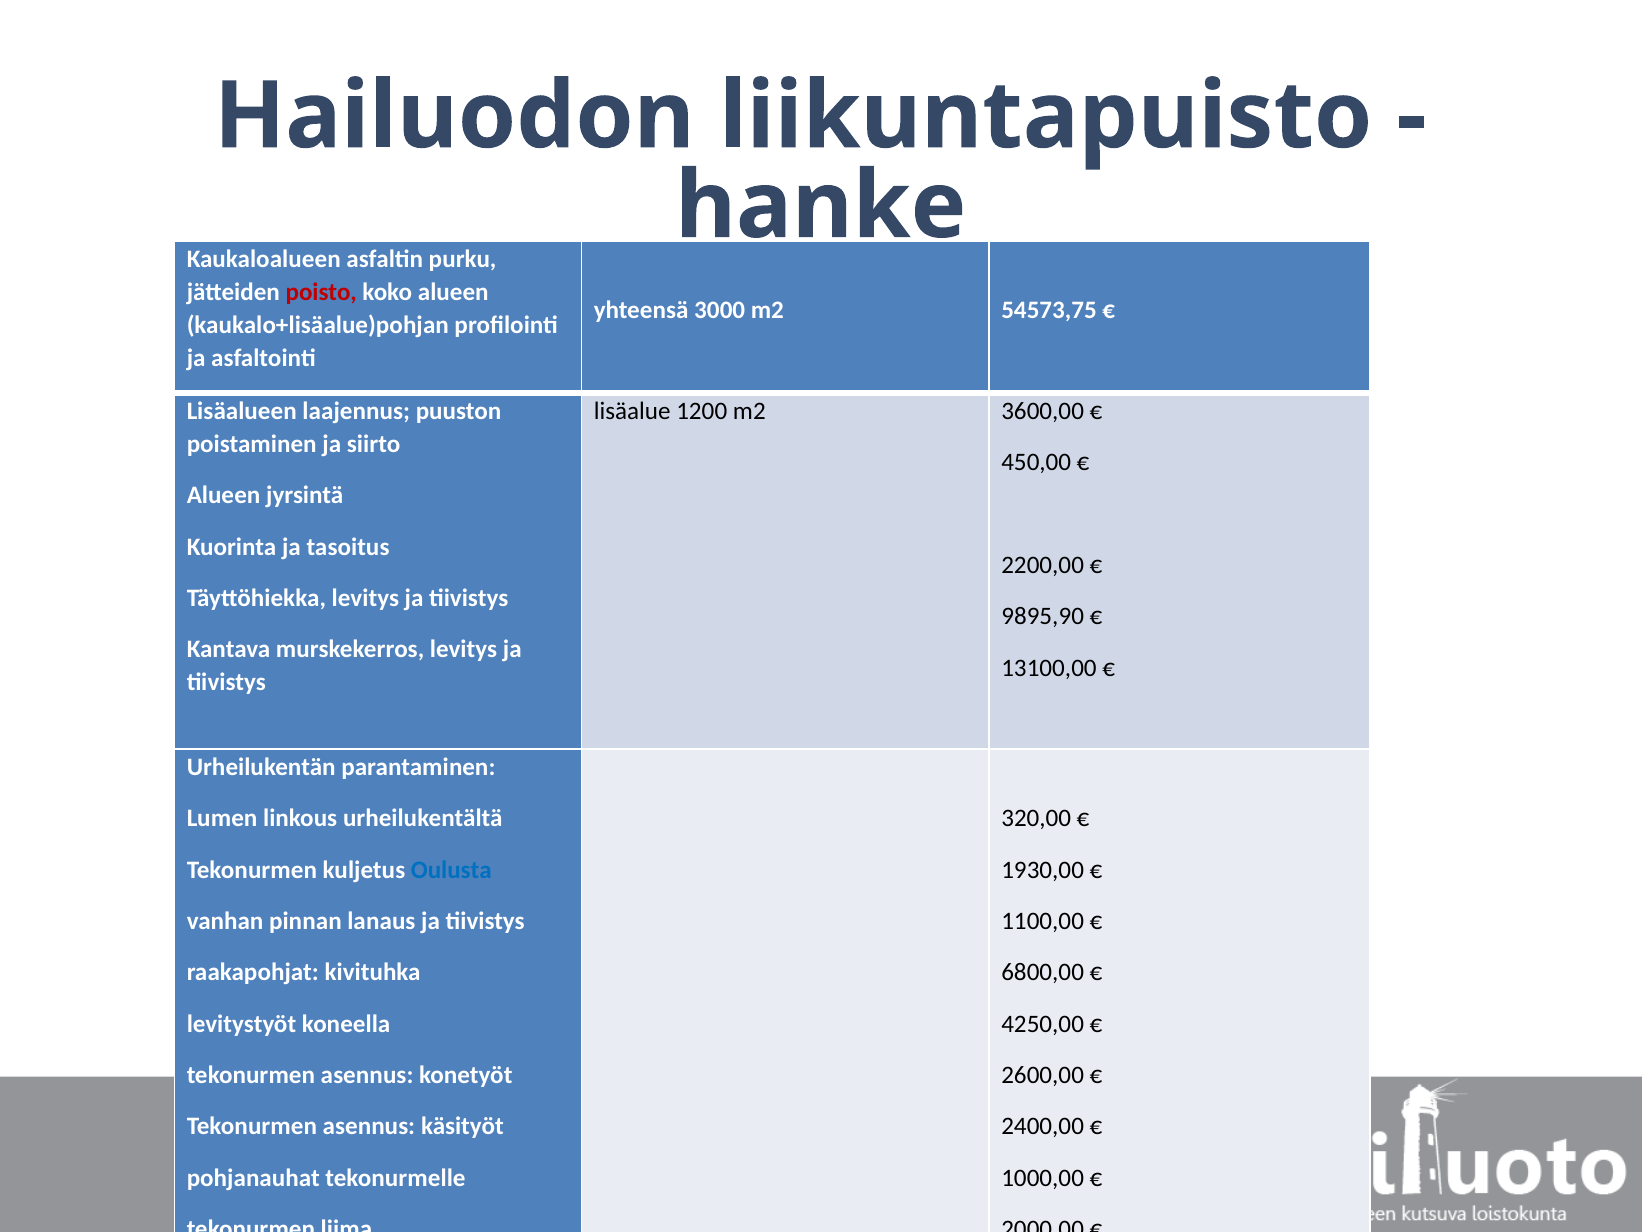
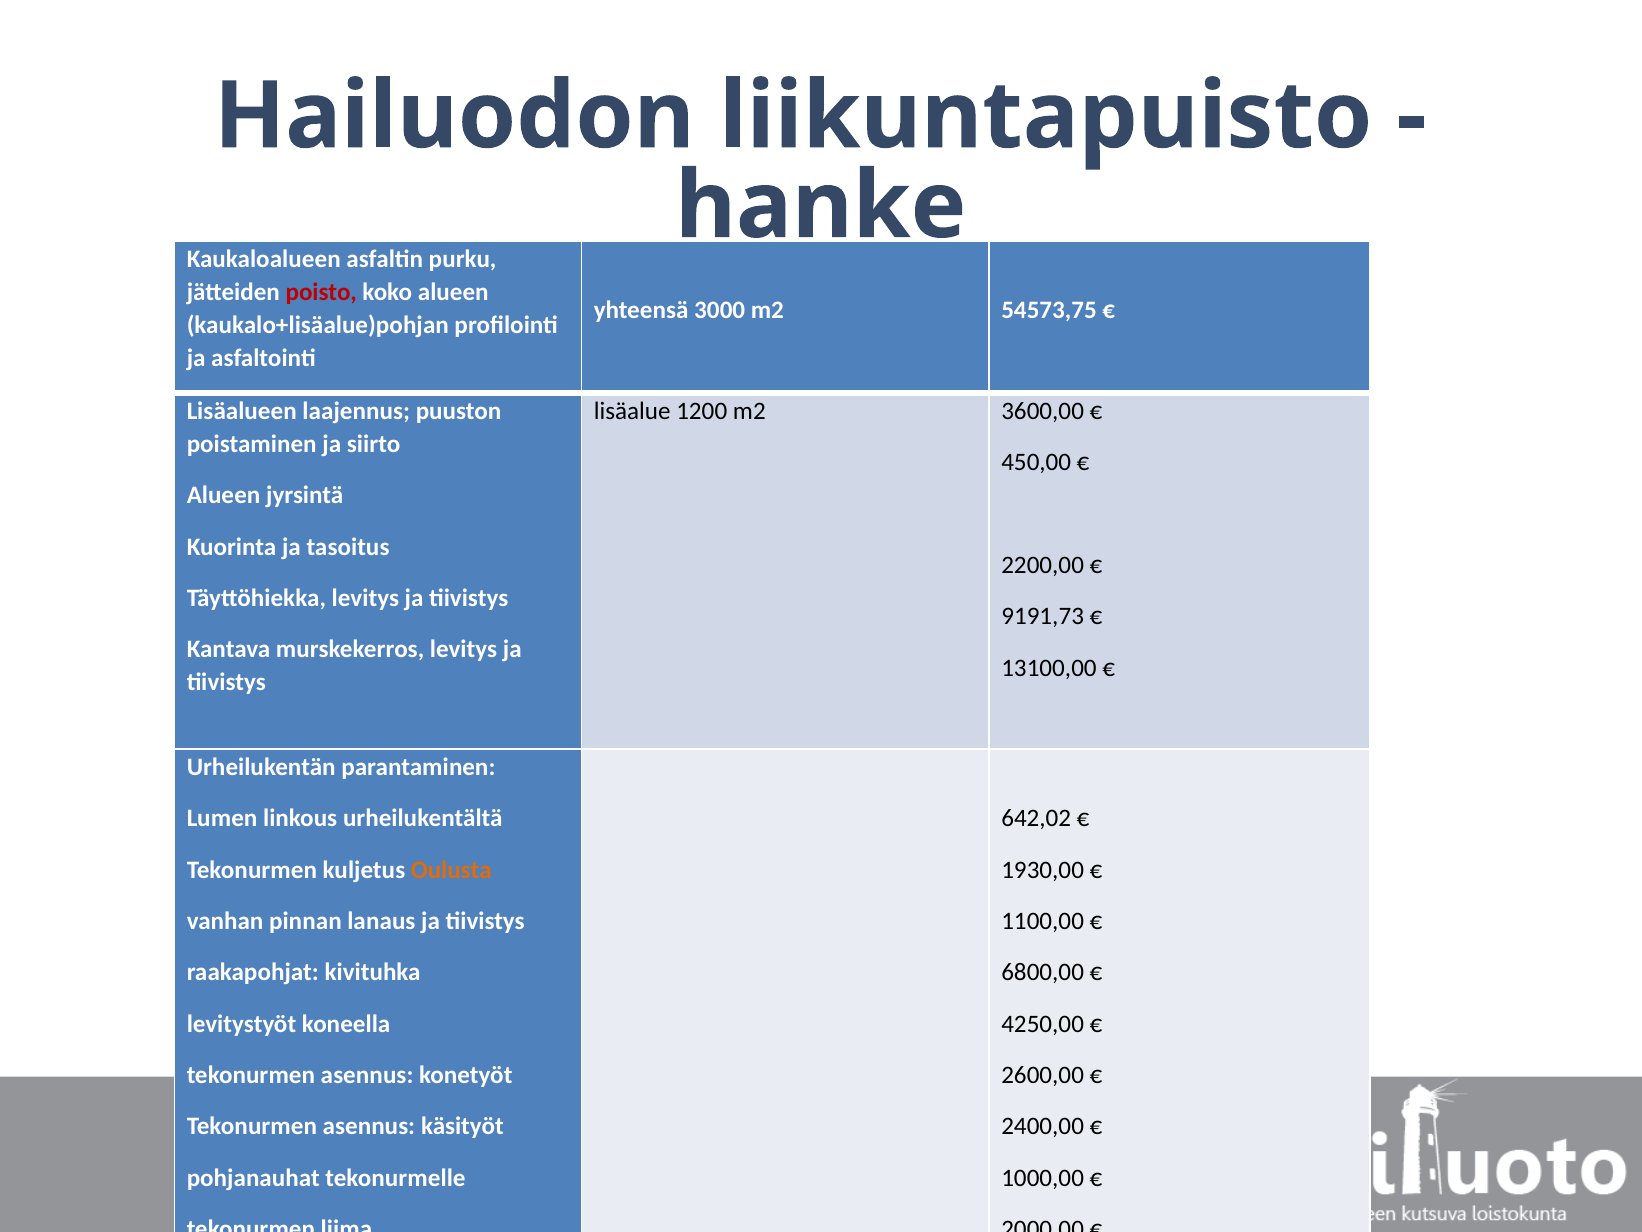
9895,90: 9895,90 -> 9191,73 (1043, 616)
320,00: 320,00 -> 642,02 (1036, 818)
Oulusta colour: blue -> orange (451, 869)
